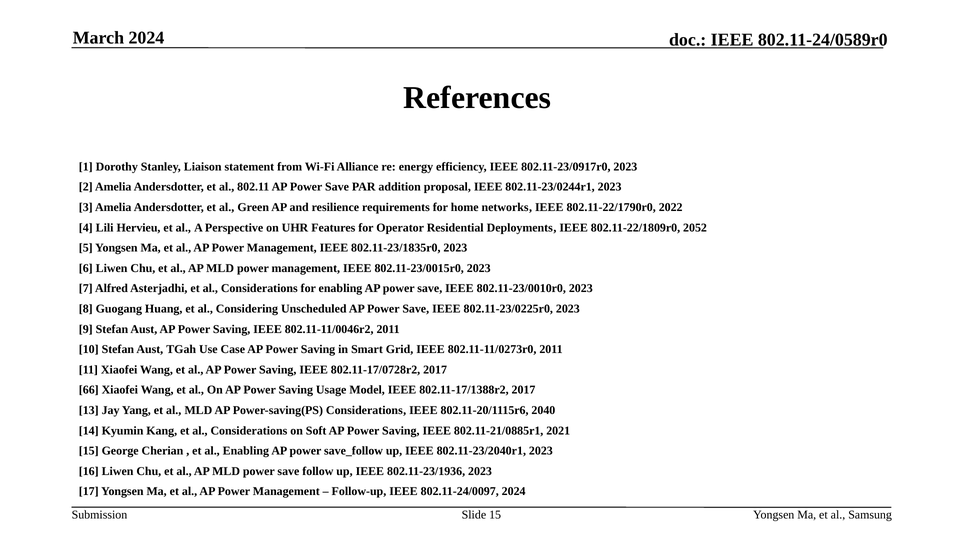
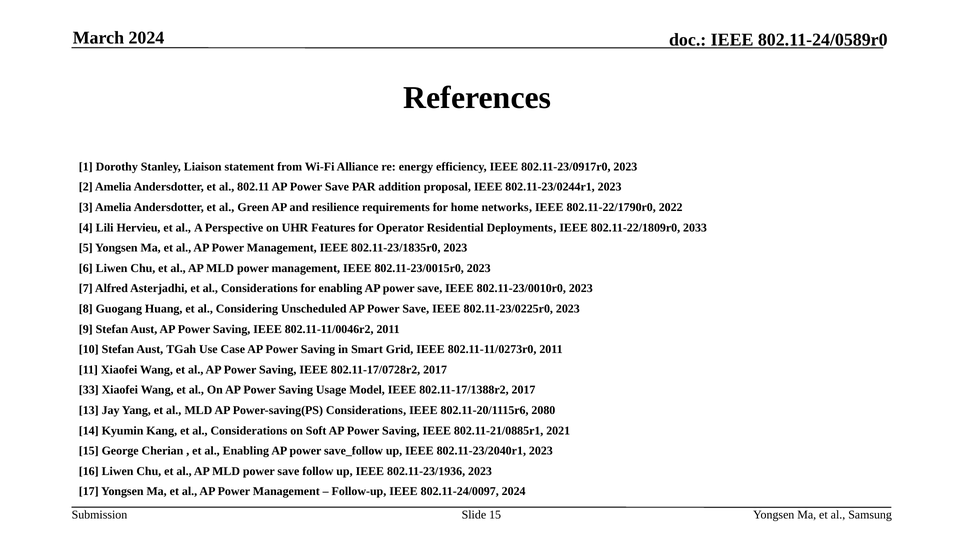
2052: 2052 -> 2033 (695, 228)
66: 66 -> 33 (89, 390)
2040: 2040 -> 2080 (543, 410)
